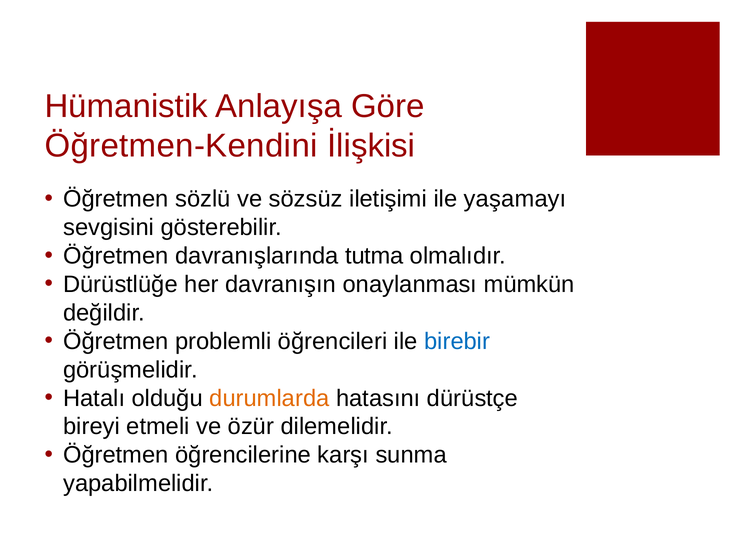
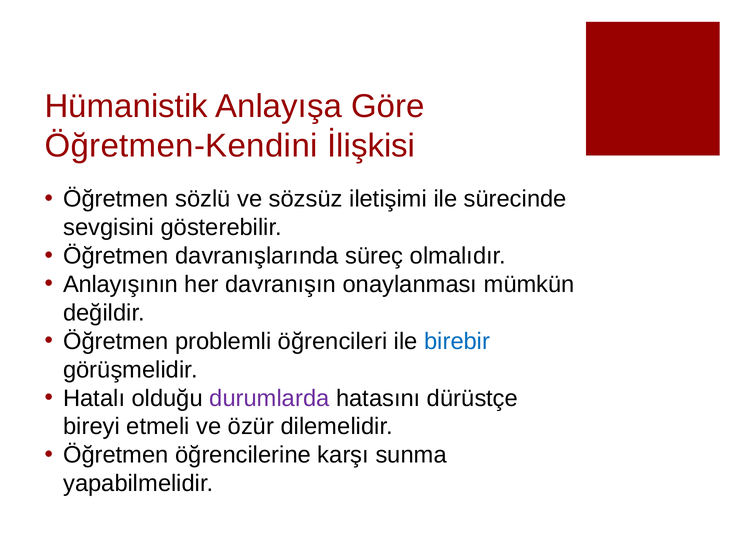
yaşamayı: yaşamayı -> sürecinde (515, 199)
tutma: tutma -> süreç (374, 256)
Dürüstlüğe: Dürüstlüğe -> Anlayışının (121, 285)
durumlarda colour: orange -> purple (269, 398)
